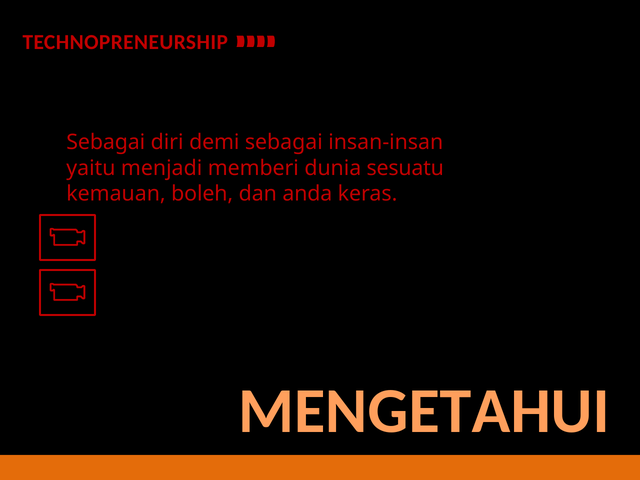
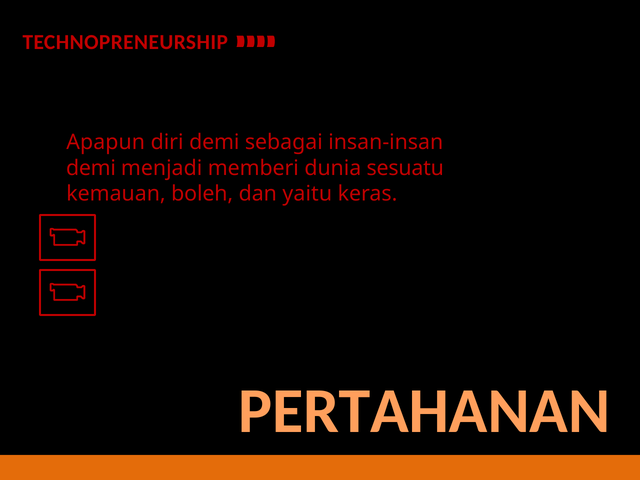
Sebagai: Sebagai -> Apapun (106, 142)
yaitu: yaitu -> demi (91, 168)
anda: anda -> yaitu (307, 194)
MENGETAHUI: MENGETAHUI -> PERTAHANAN (424, 411)
